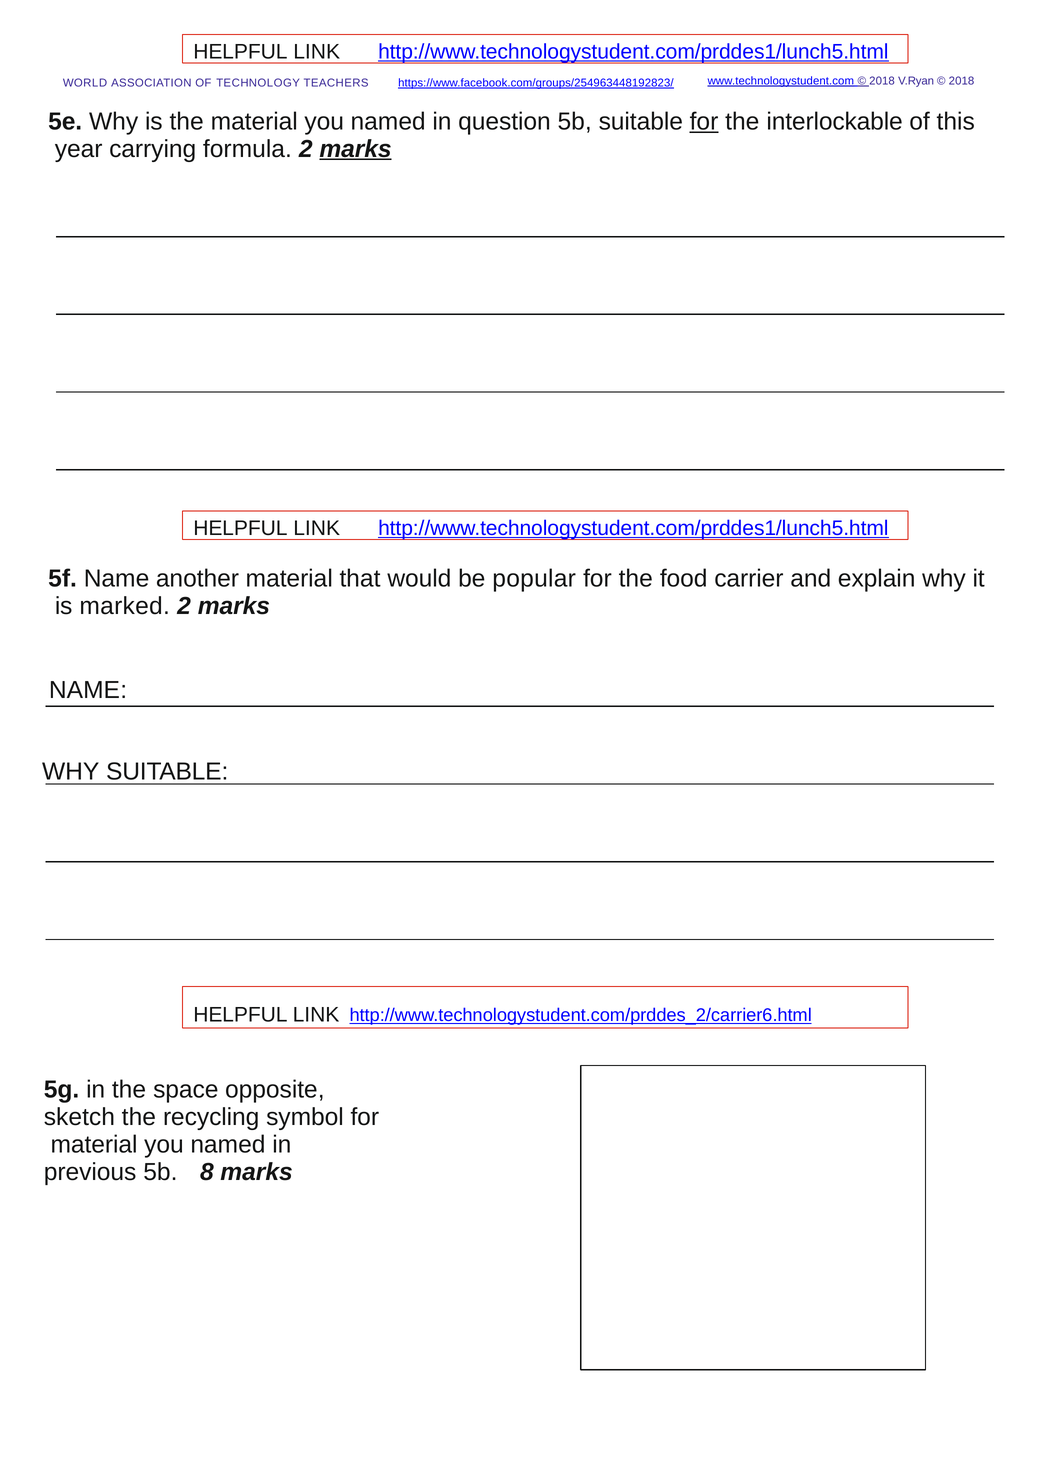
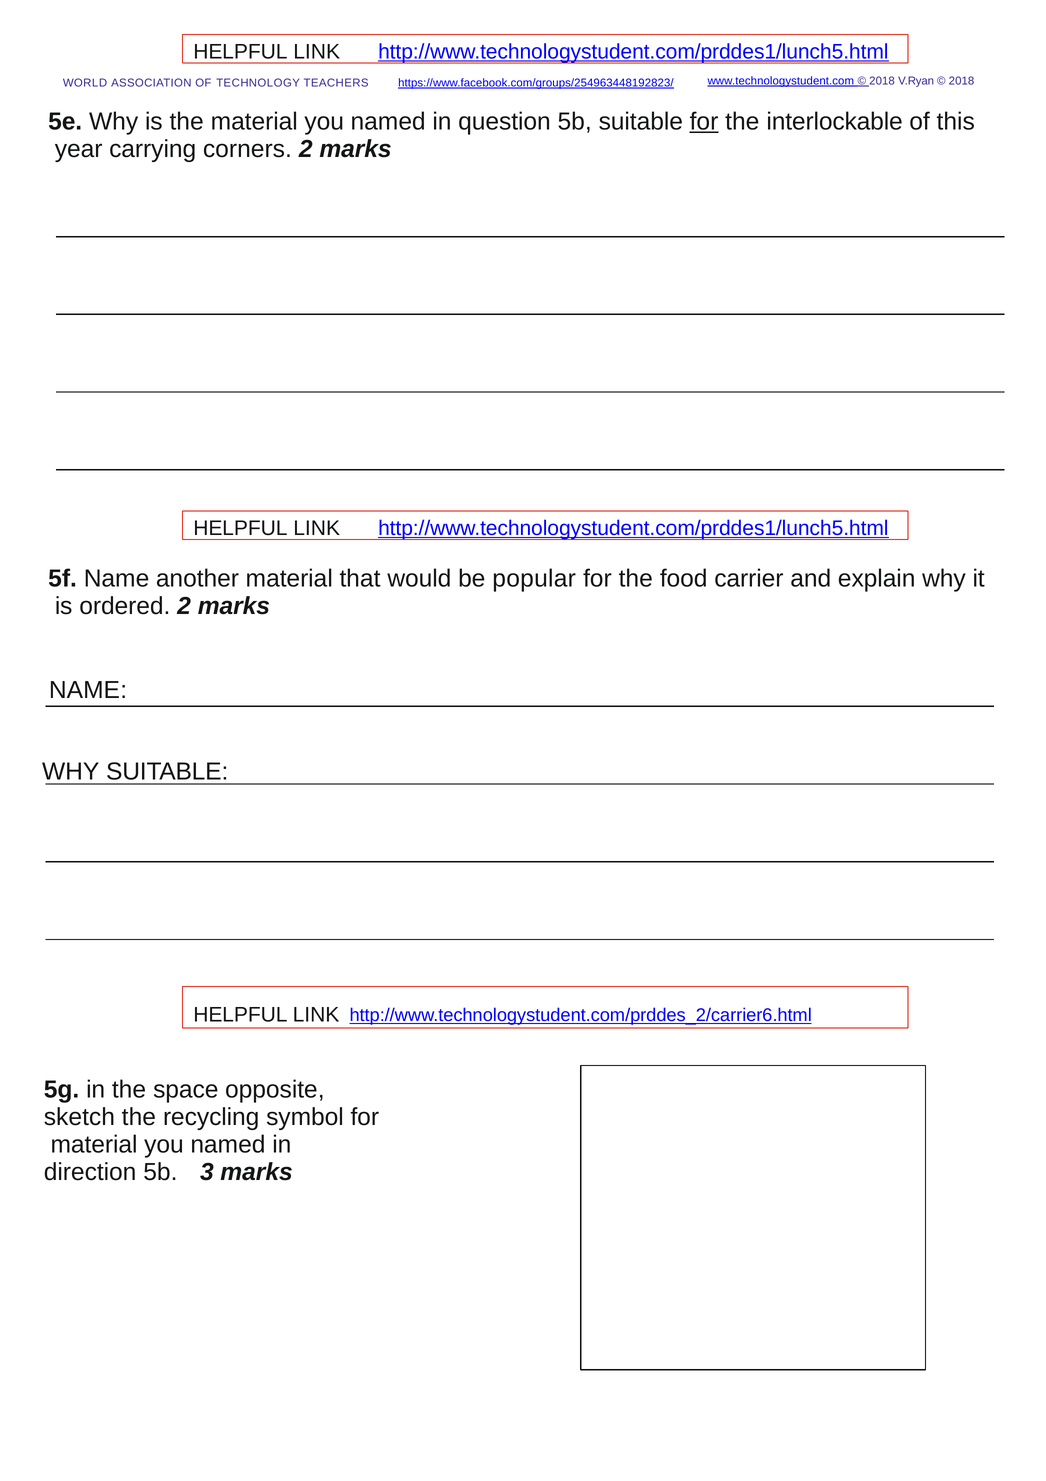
formula: formula -> corners (247, 149)
marks underline: present -> none (356, 149)
marked: marked -> ordered (125, 606)
previous: previous -> direction (90, 1171)
8: 8 -> 3 (207, 1171)
